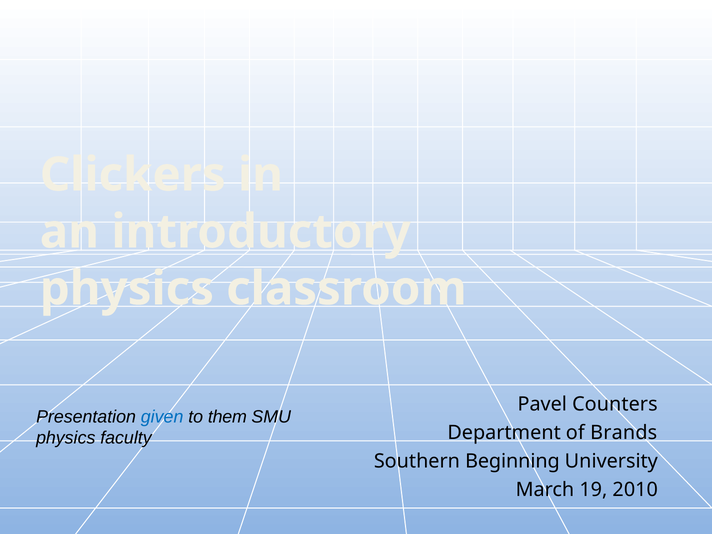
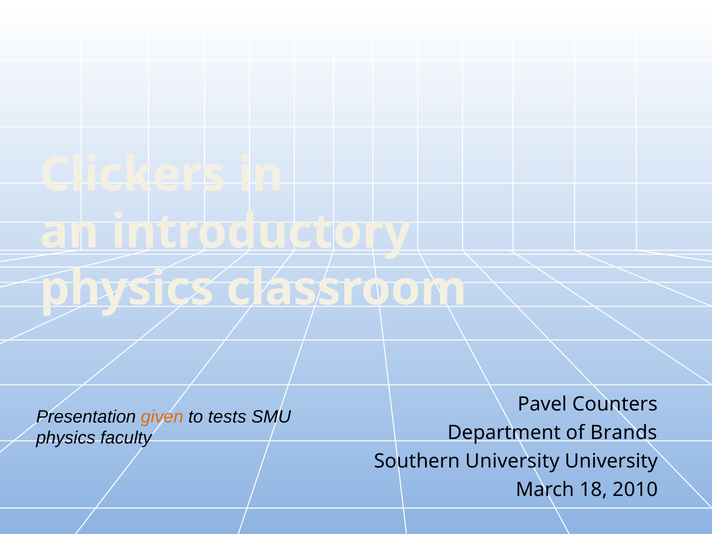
given colour: blue -> orange (162, 417)
them: them -> tests (227, 417)
Southern Beginning: Beginning -> University (512, 461)
19: 19 -> 18 (593, 490)
